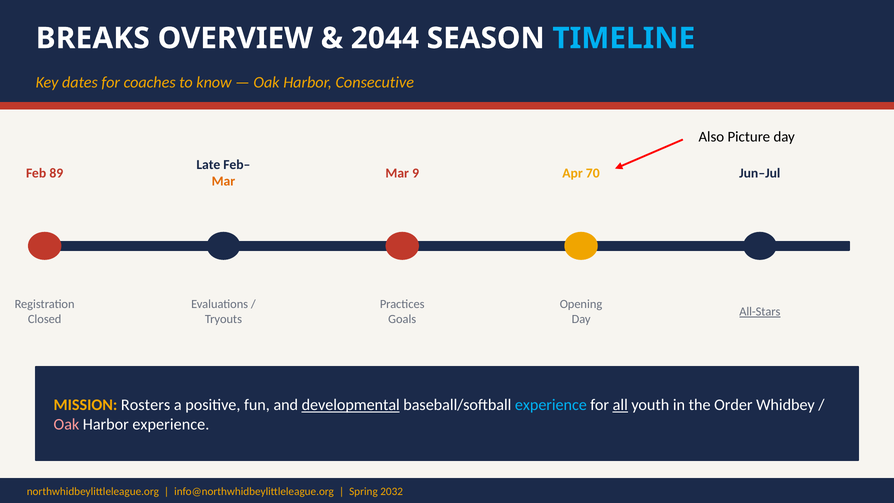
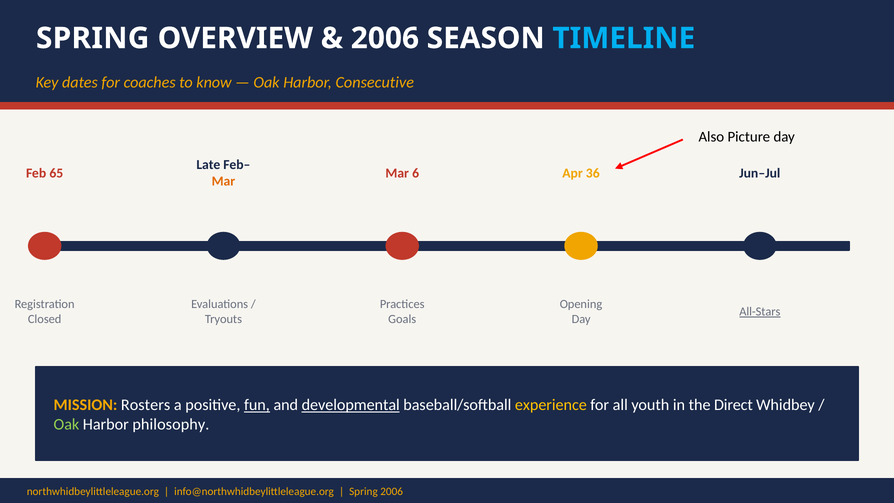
BREAKS: BREAKS -> SPRING (93, 38)
2044: 2044 -> 2006 (385, 38)
89: 89 -> 65 (56, 173)
9: 9 -> 6 (416, 173)
70: 70 -> 36 (593, 173)
fun underline: none -> present (257, 405)
experience colour: light blue -> yellow (551, 405)
all underline: present -> none (620, 405)
Order: Order -> Direct (733, 405)
Oak colour: pink -> light green (66, 424)
Harbor experience: experience -> philosophy (171, 424)
Spring 2032: 2032 -> 2006 (392, 491)
